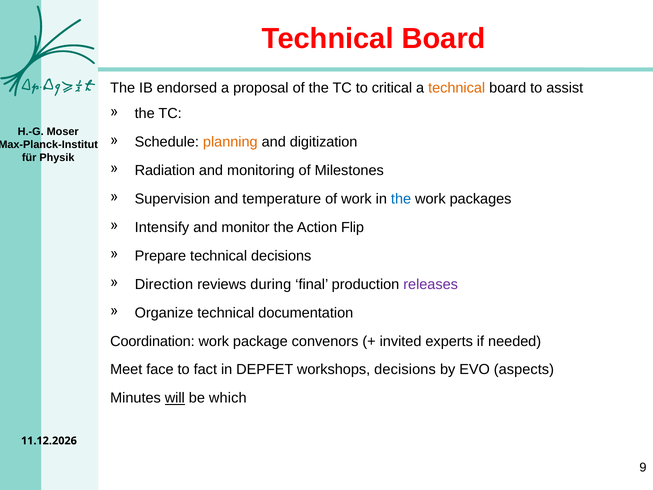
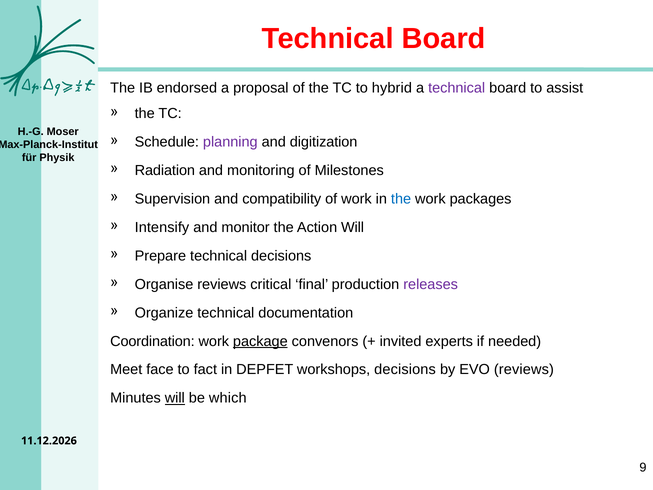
critical: critical -> hybrid (392, 88)
technical colour: orange -> purple (457, 88)
planning colour: orange -> purple (230, 142)
temperature: temperature -> compatibility (282, 199)
Action Flip: Flip -> Will (353, 227)
Direction: Direction -> Organise (164, 284)
during: during -> critical (271, 284)
package underline: none -> present (260, 341)
EVO aspects: aspects -> reviews (524, 370)
